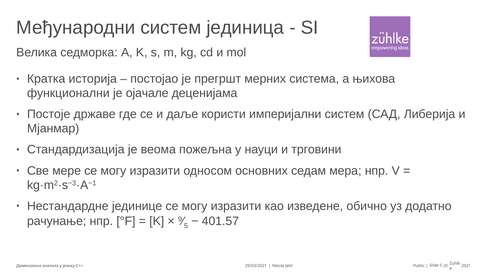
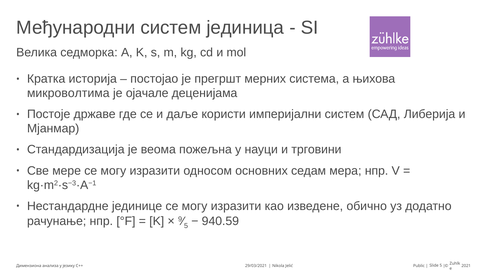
функционални: функционални -> микроволтима (68, 93)
401.57: 401.57 -> 940.59 (220, 221)
